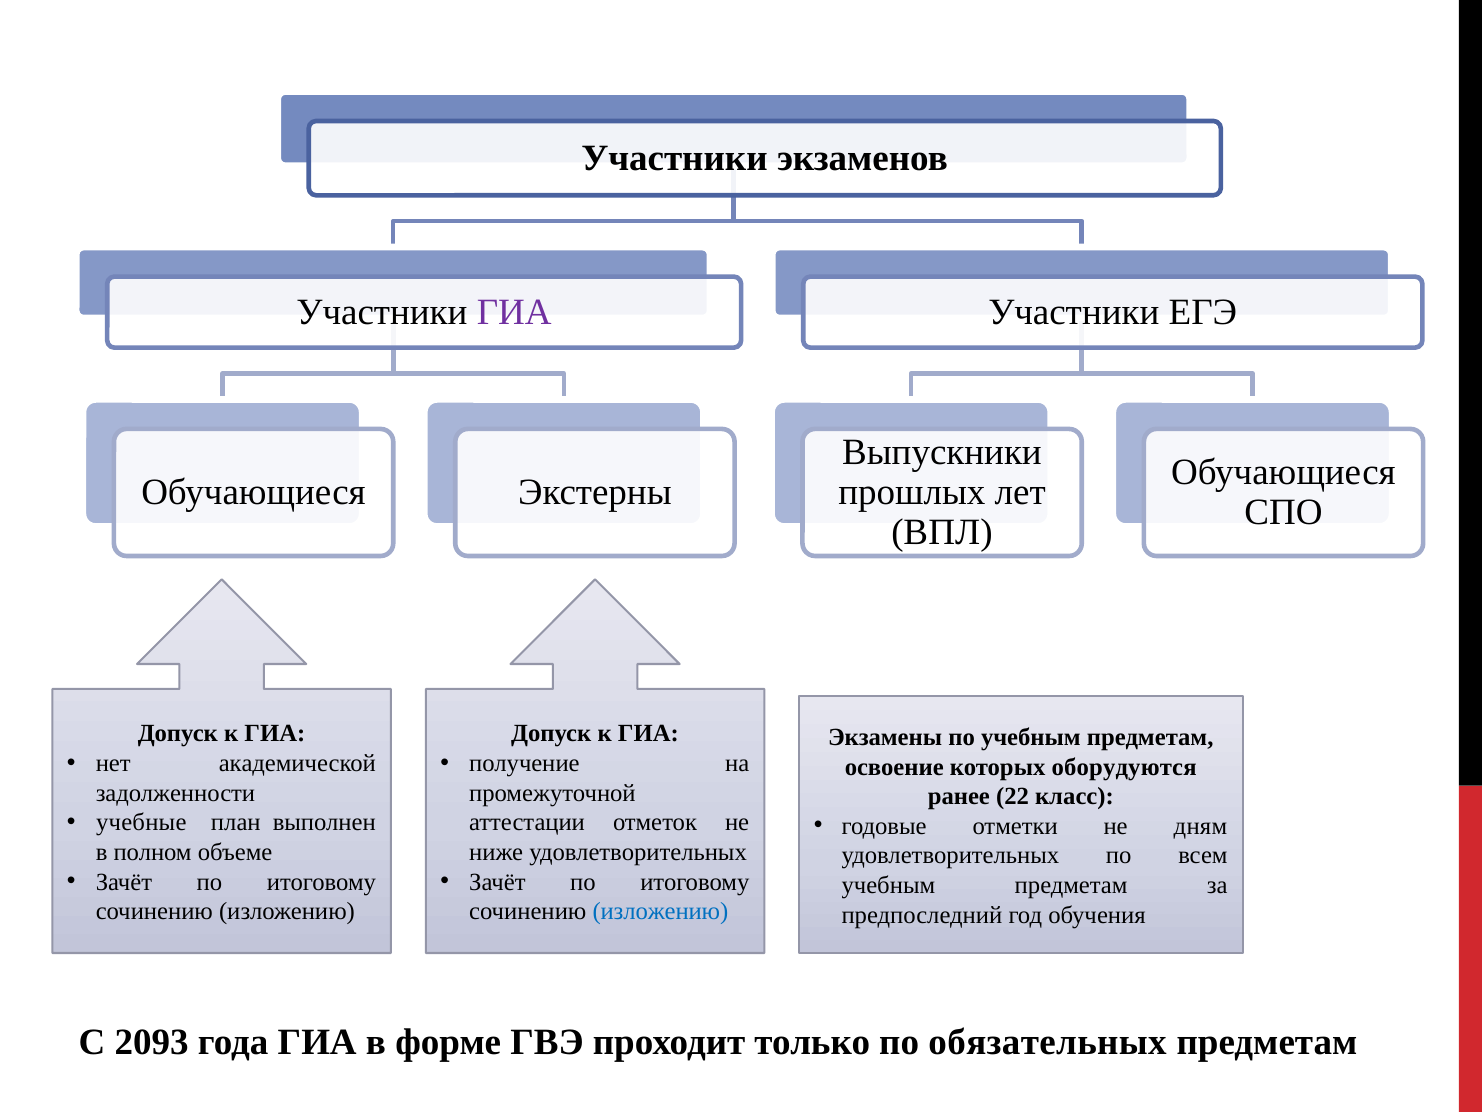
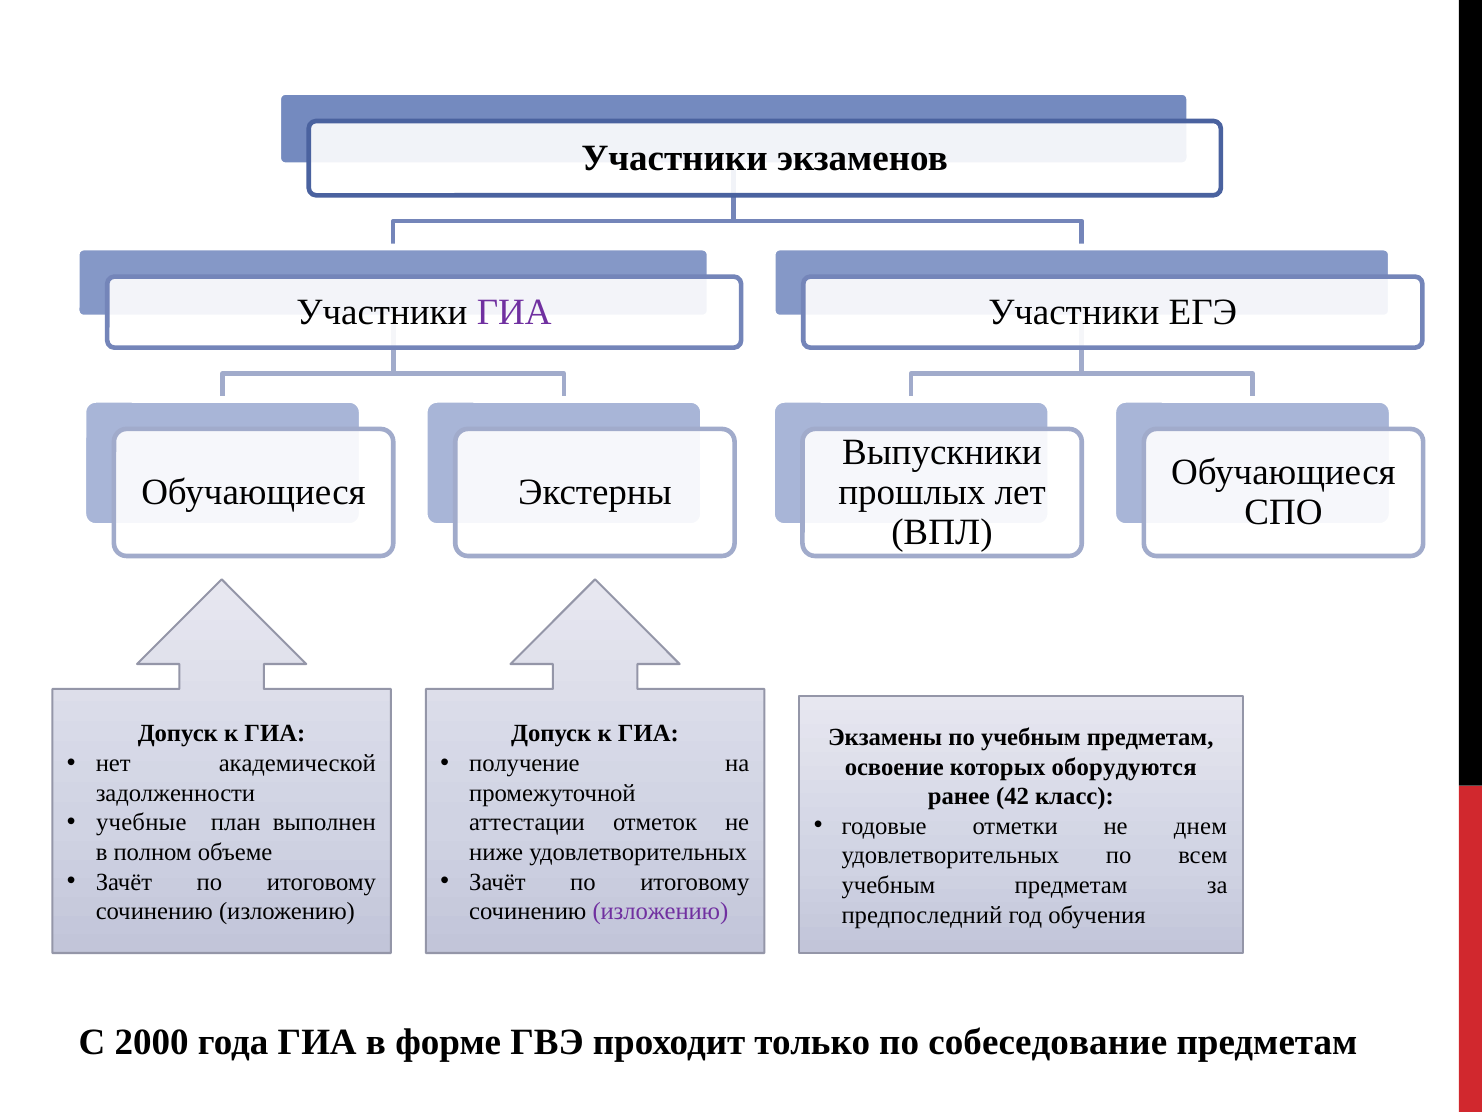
22: 22 -> 42 (1013, 796)
дням: дням -> днем (1200, 826)
изложению colour: blue -> purple (660, 911)
2093: 2093 -> 2000 (152, 1041)
обязательных: обязательных -> собеседование (1048, 1041)
